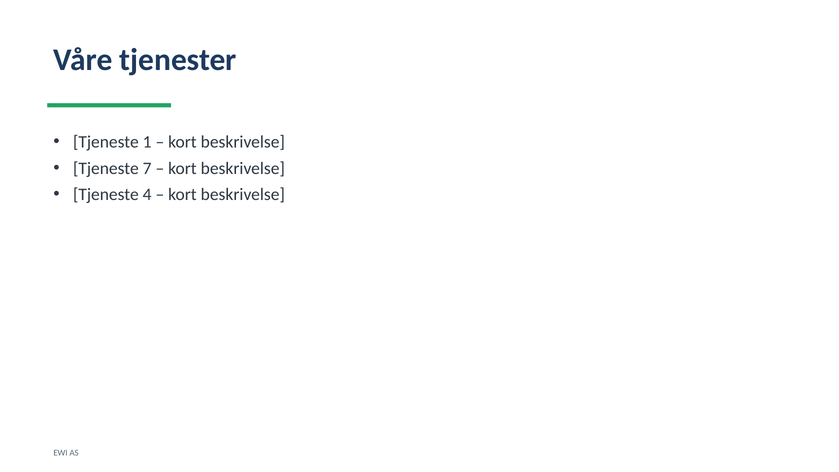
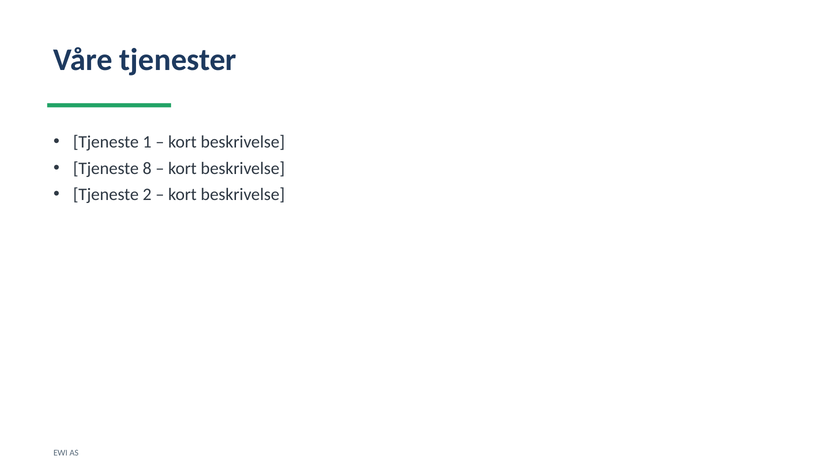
7: 7 -> 8 (147, 168)
4: 4 -> 2 (147, 195)
